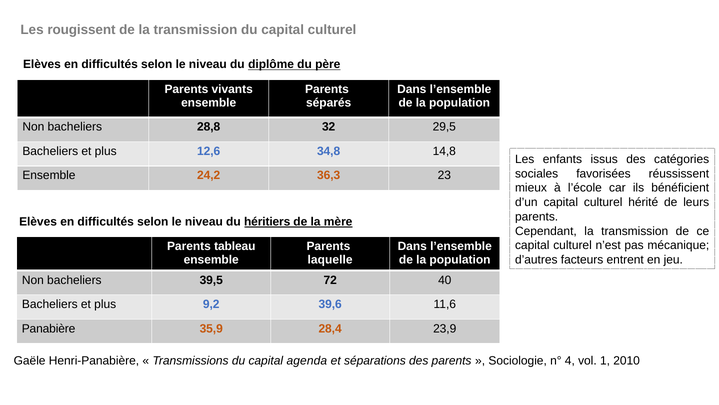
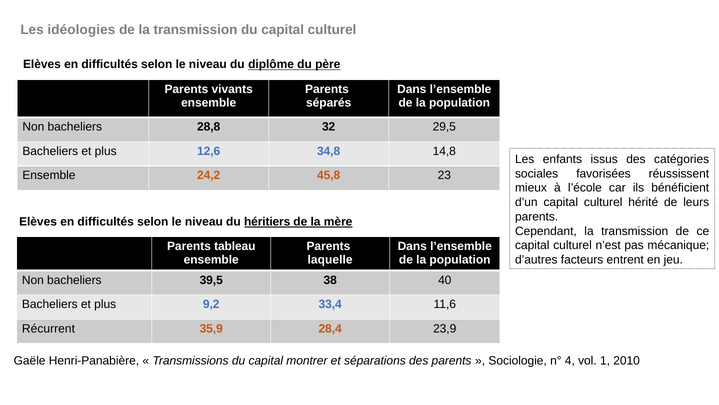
rougissent: rougissent -> idéologies (81, 30)
36,3: 36,3 -> 45,8 (329, 175)
72: 72 -> 38 (330, 280)
39,6: 39,6 -> 33,4 (330, 304)
Panabière: Panabière -> Récurrent (48, 328)
agenda: agenda -> montrer (307, 360)
